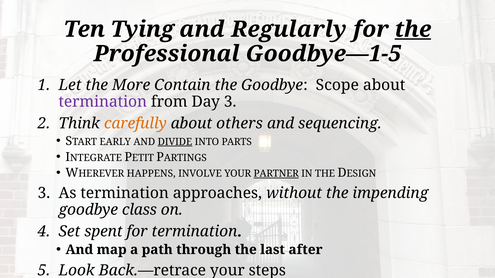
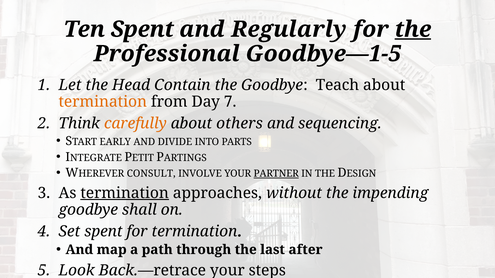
Ten Tying: Tying -> Spent (142, 29)
More: More -> Head (131, 85)
Scope: Scope -> Teach (337, 85)
termination colour: purple -> orange (103, 102)
Day 3: 3 -> 7 (230, 102)
DIVIDE underline: present -> none (175, 142)
HAPPENS: HAPPENS -> CONSULT (151, 174)
termination underline: none -> present (125, 193)
class: class -> shall (139, 210)
